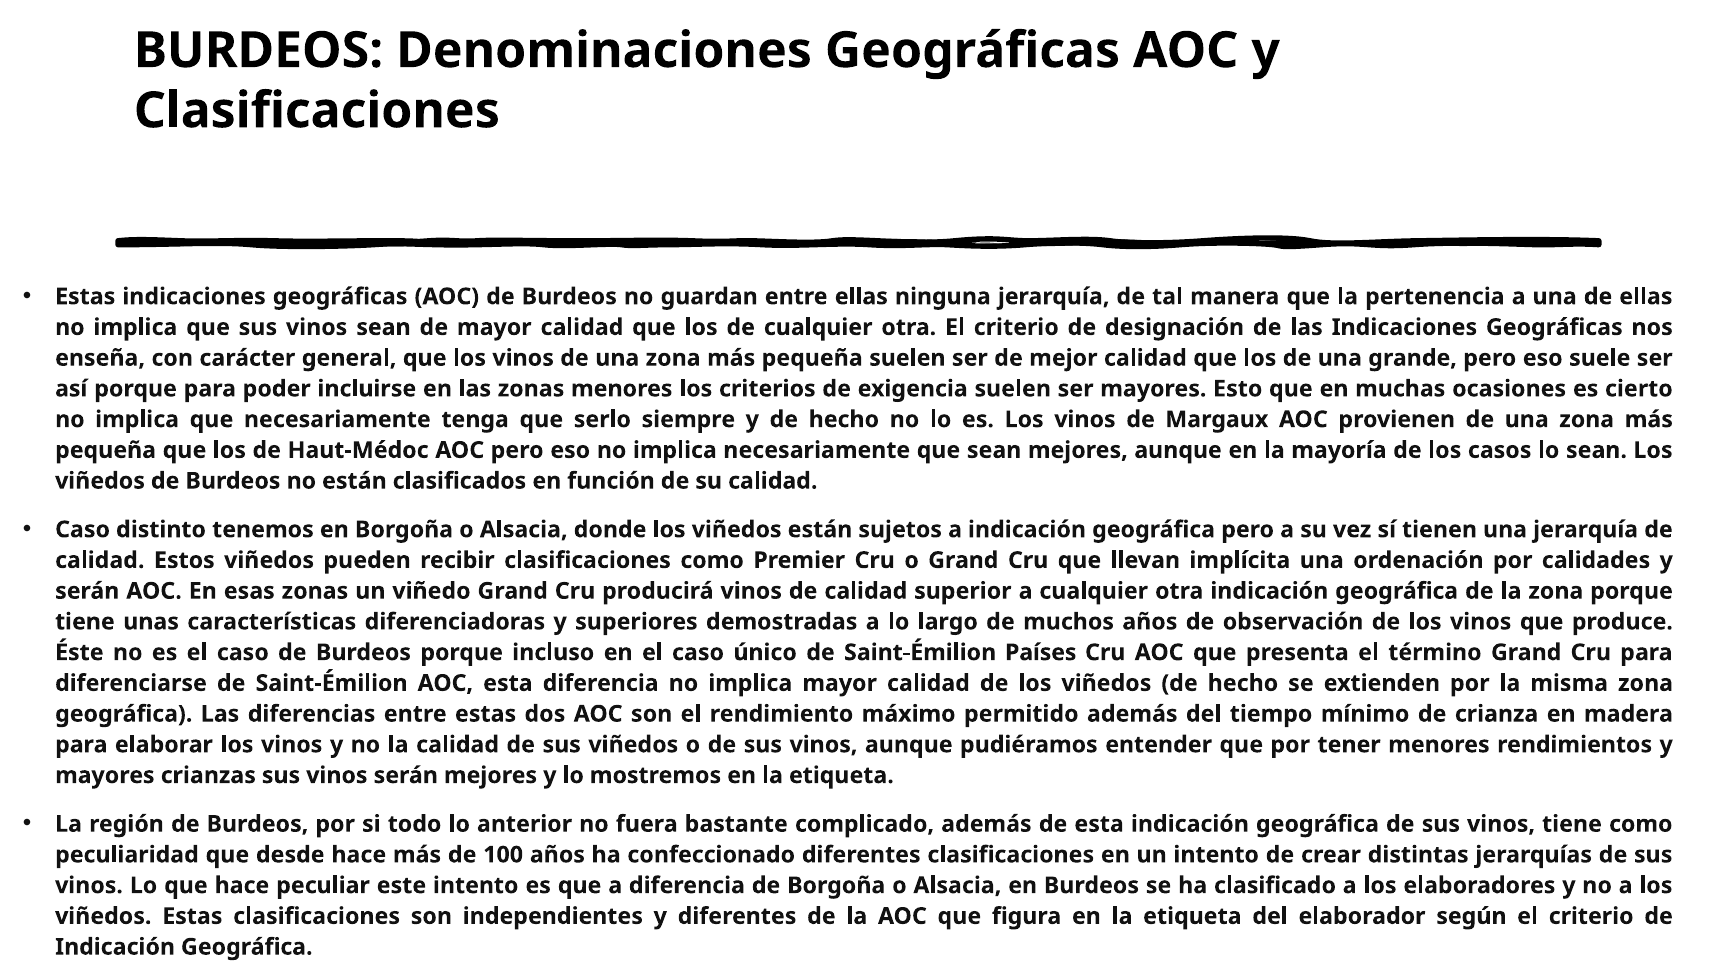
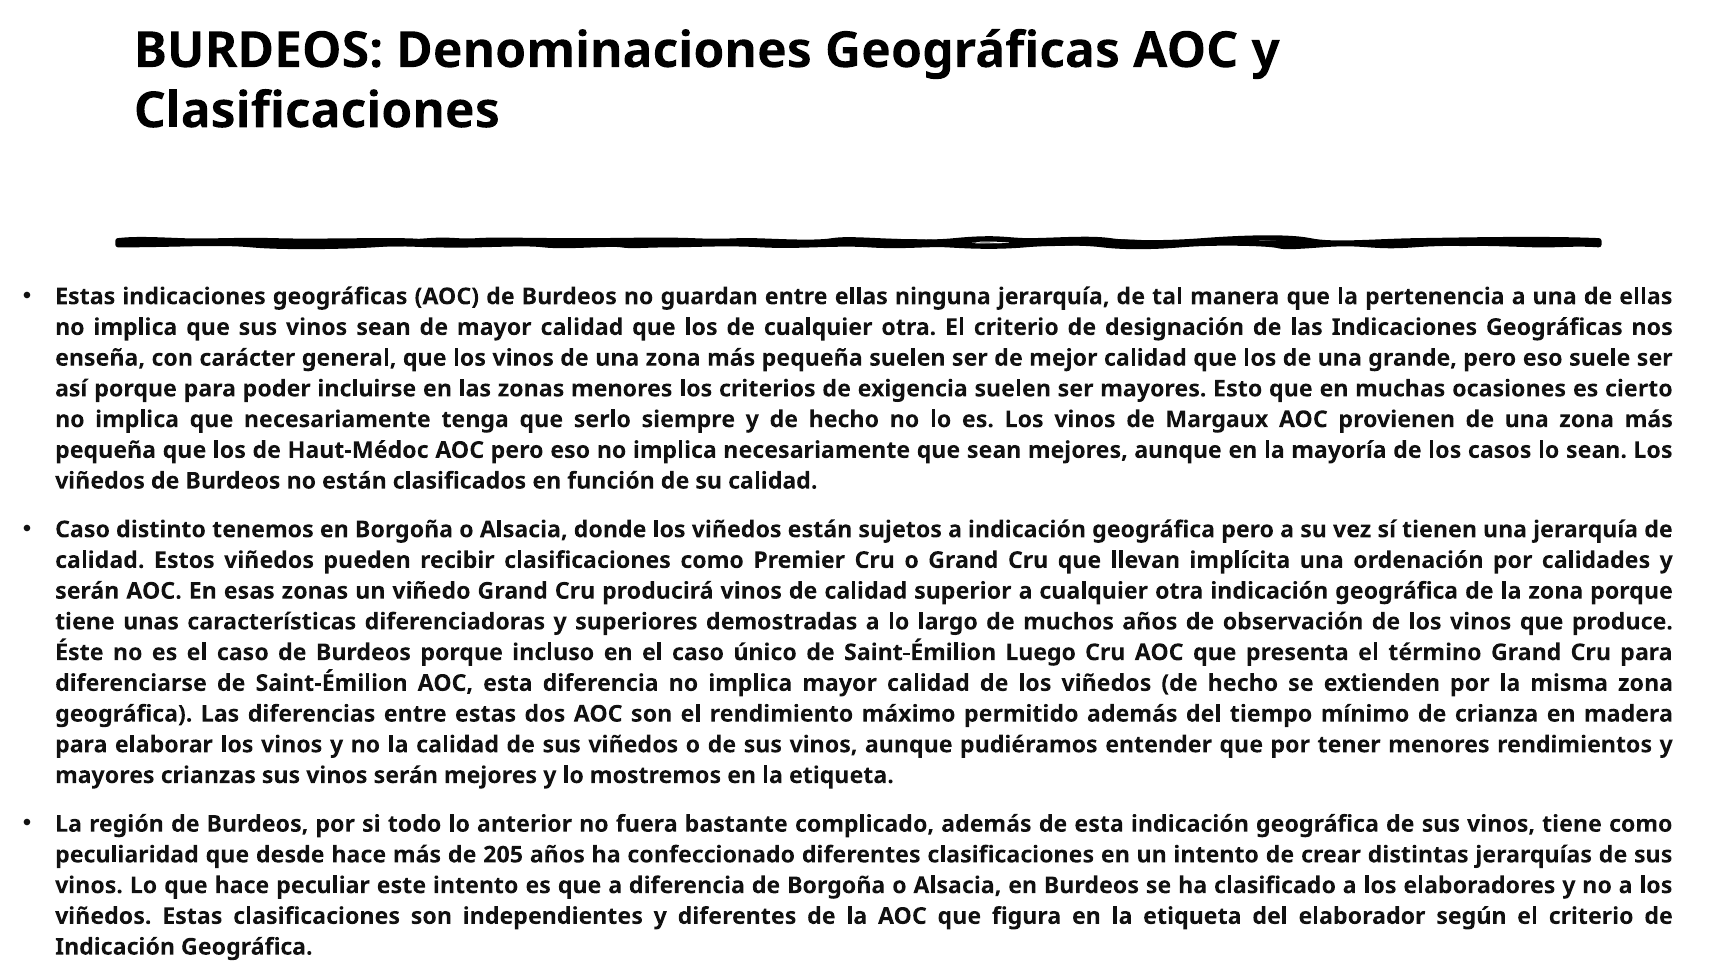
Países: Países -> Luego (1041, 652)
100: 100 -> 205 (503, 855)
